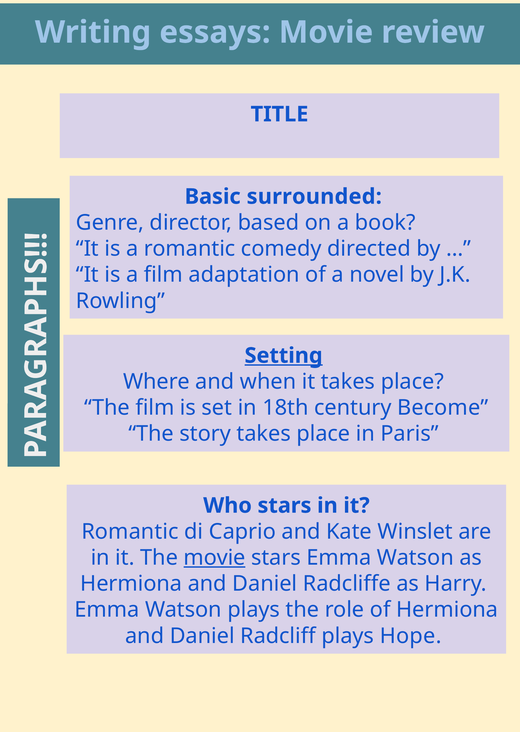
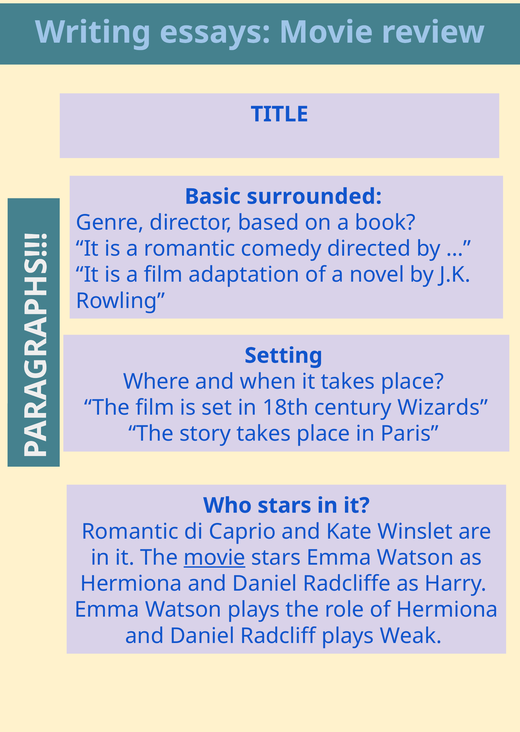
Setting underline: present -> none (284, 356)
Become: Become -> Wizards (443, 408)
Hope: Hope -> Weak (411, 637)
